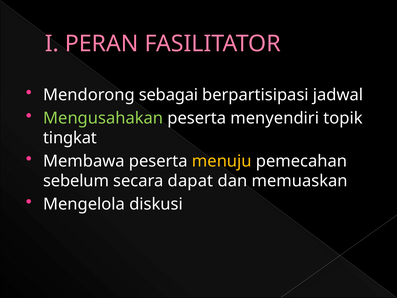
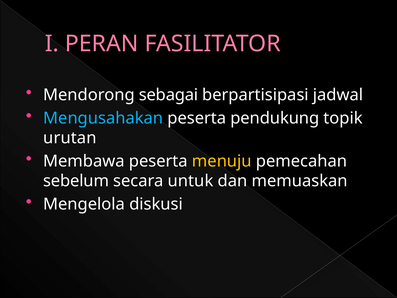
Mengusahakan colour: light green -> light blue (103, 118)
menyendiri: menyendiri -> pendukung (275, 118)
tingkat: tingkat -> urutan (70, 138)
dapat: dapat -> untuk (190, 181)
